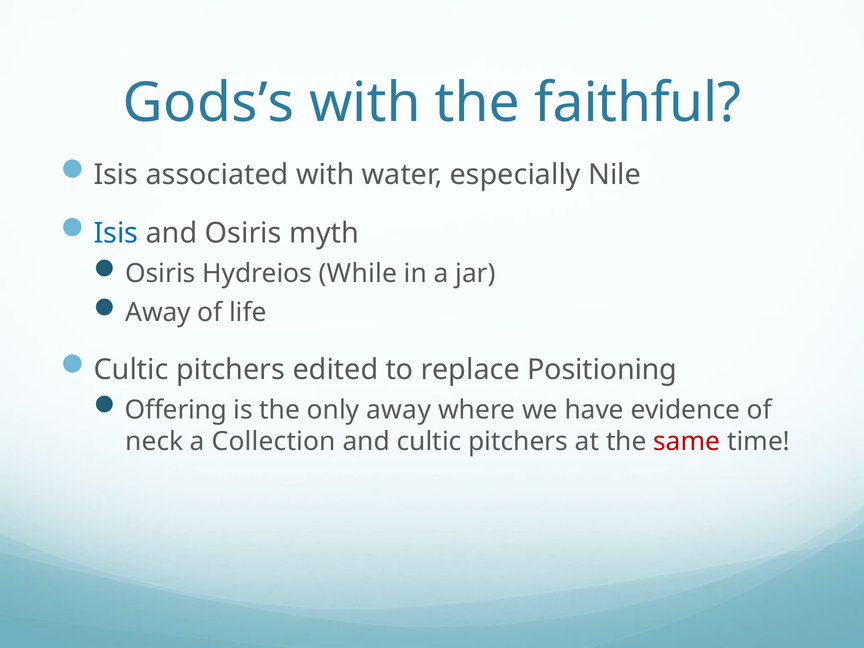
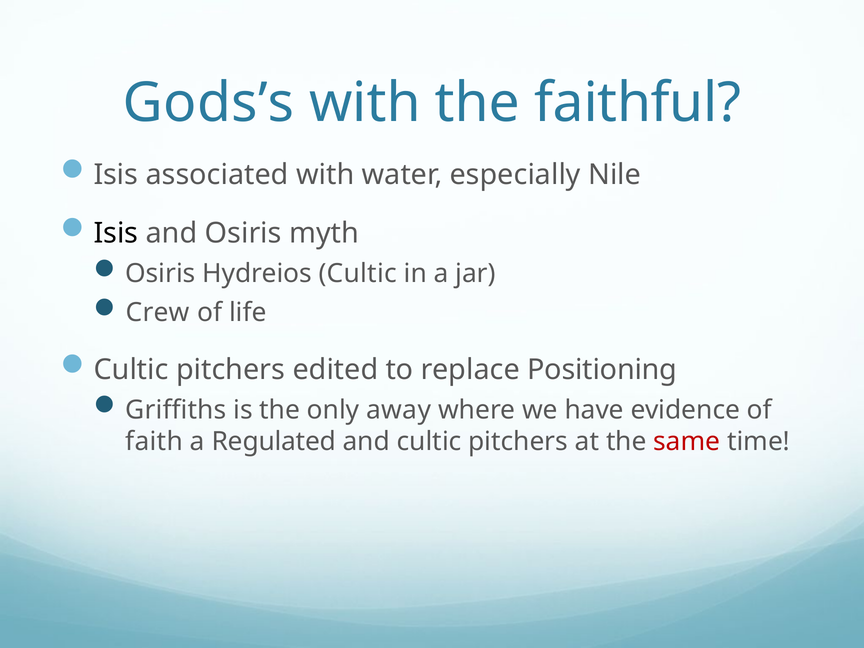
Isis colour: blue -> black (116, 233)
Hydreios While: While -> Cultic (358, 274)
Away: Away -> Crew (158, 312)
Offering: Offering -> Griffiths (176, 410)
neck: neck -> faith (154, 442)
Collection: Collection -> Regulated (274, 442)
